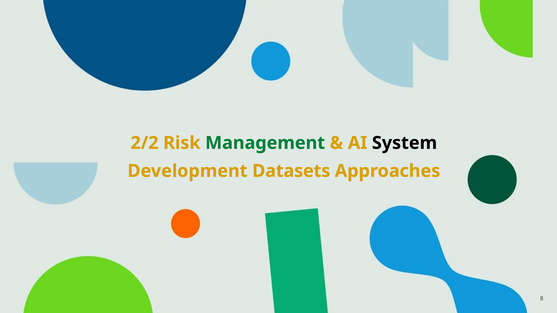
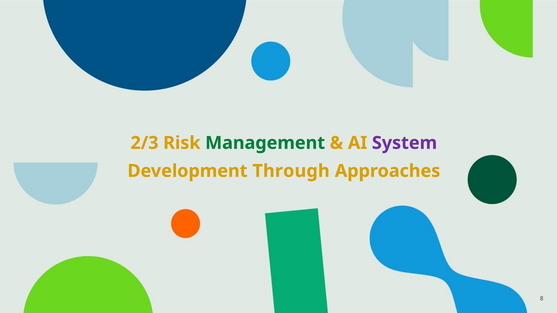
2/2: 2/2 -> 2/3 (145, 143)
System colour: black -> purple (405, 143)
Datasets: Datasets -> Through (291, 171)
